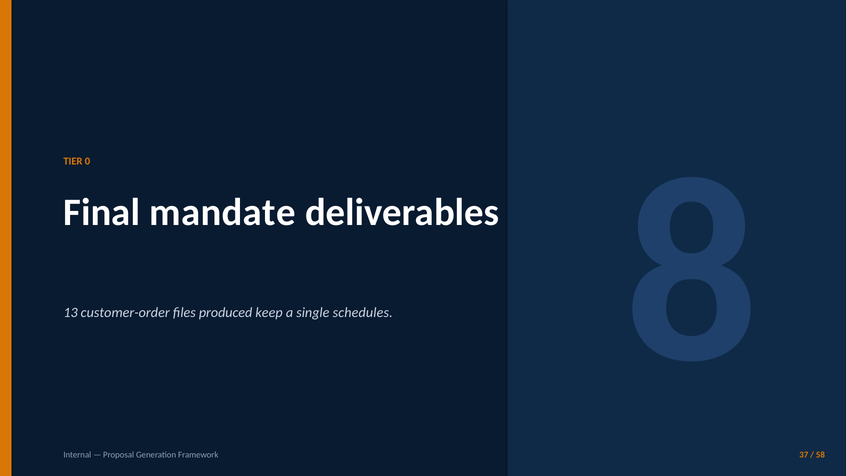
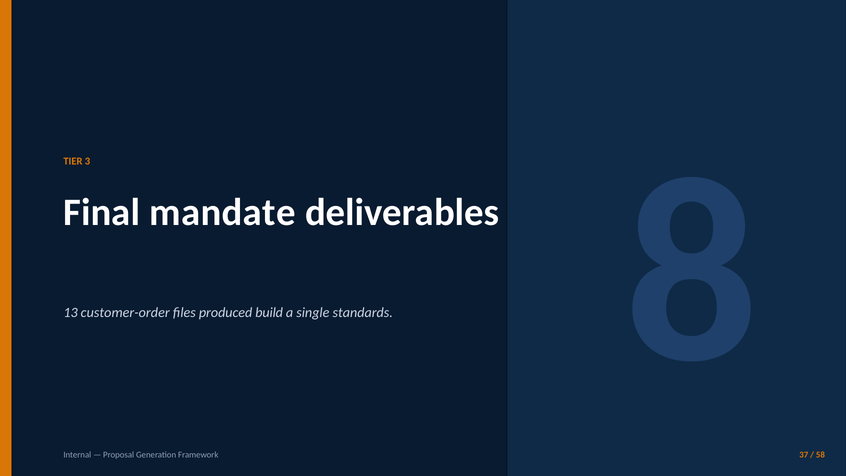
0: 0 -> 3 (88, 161)
keep: keep -> build (269, 313)
schedules: schedules -> standards (363, 313)
